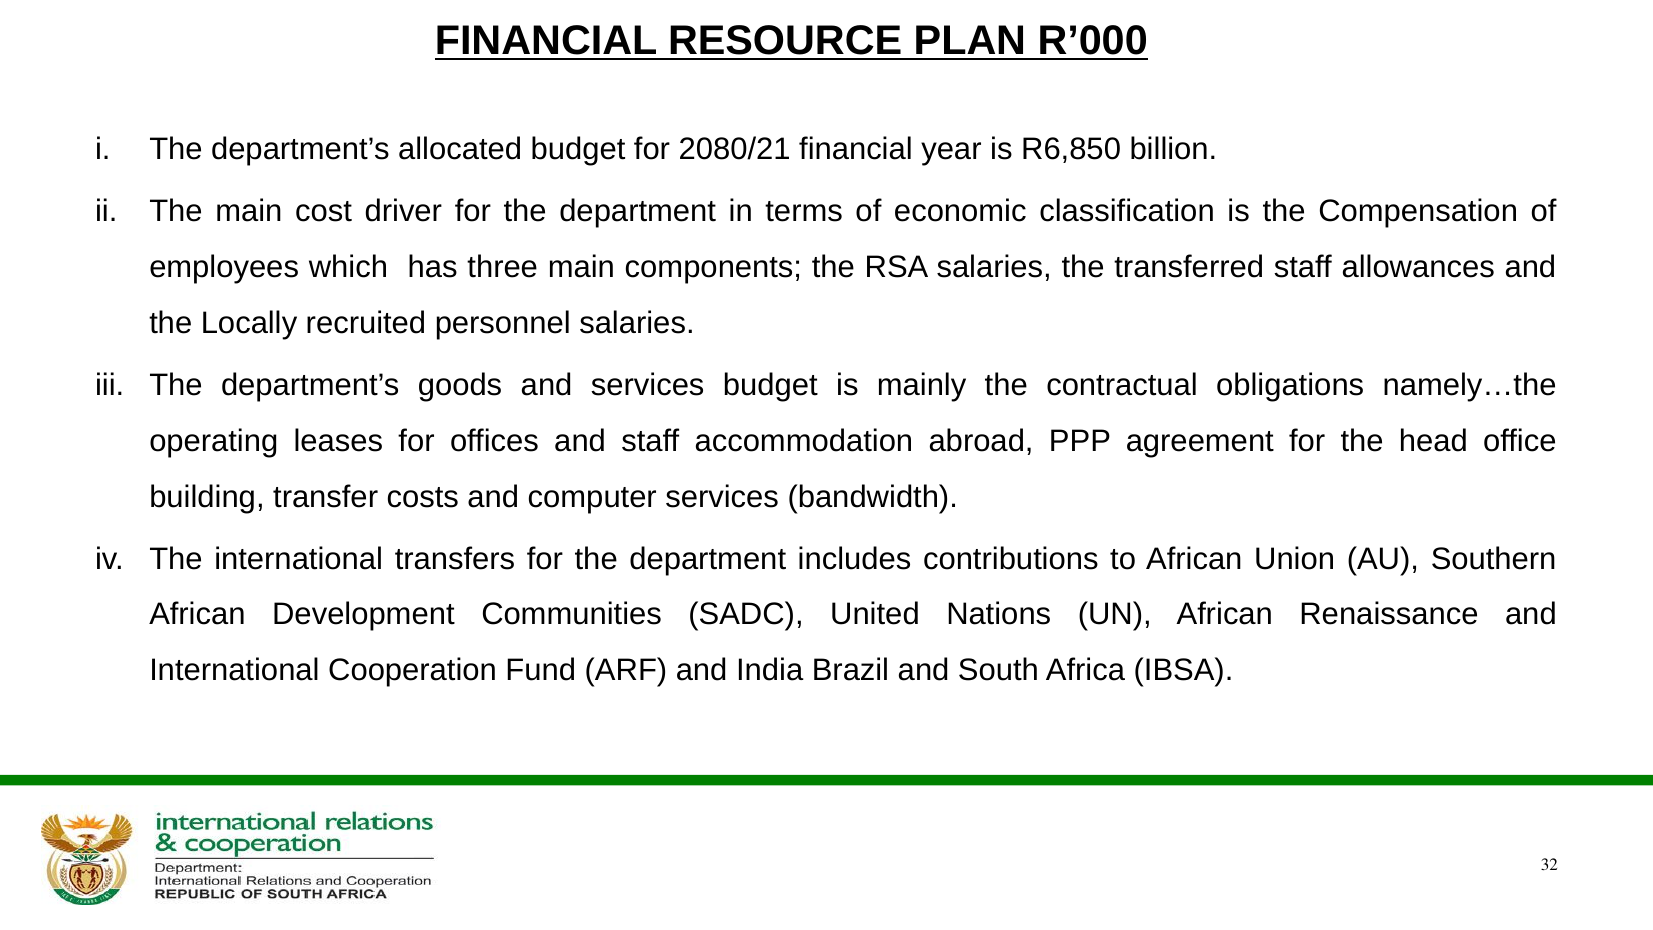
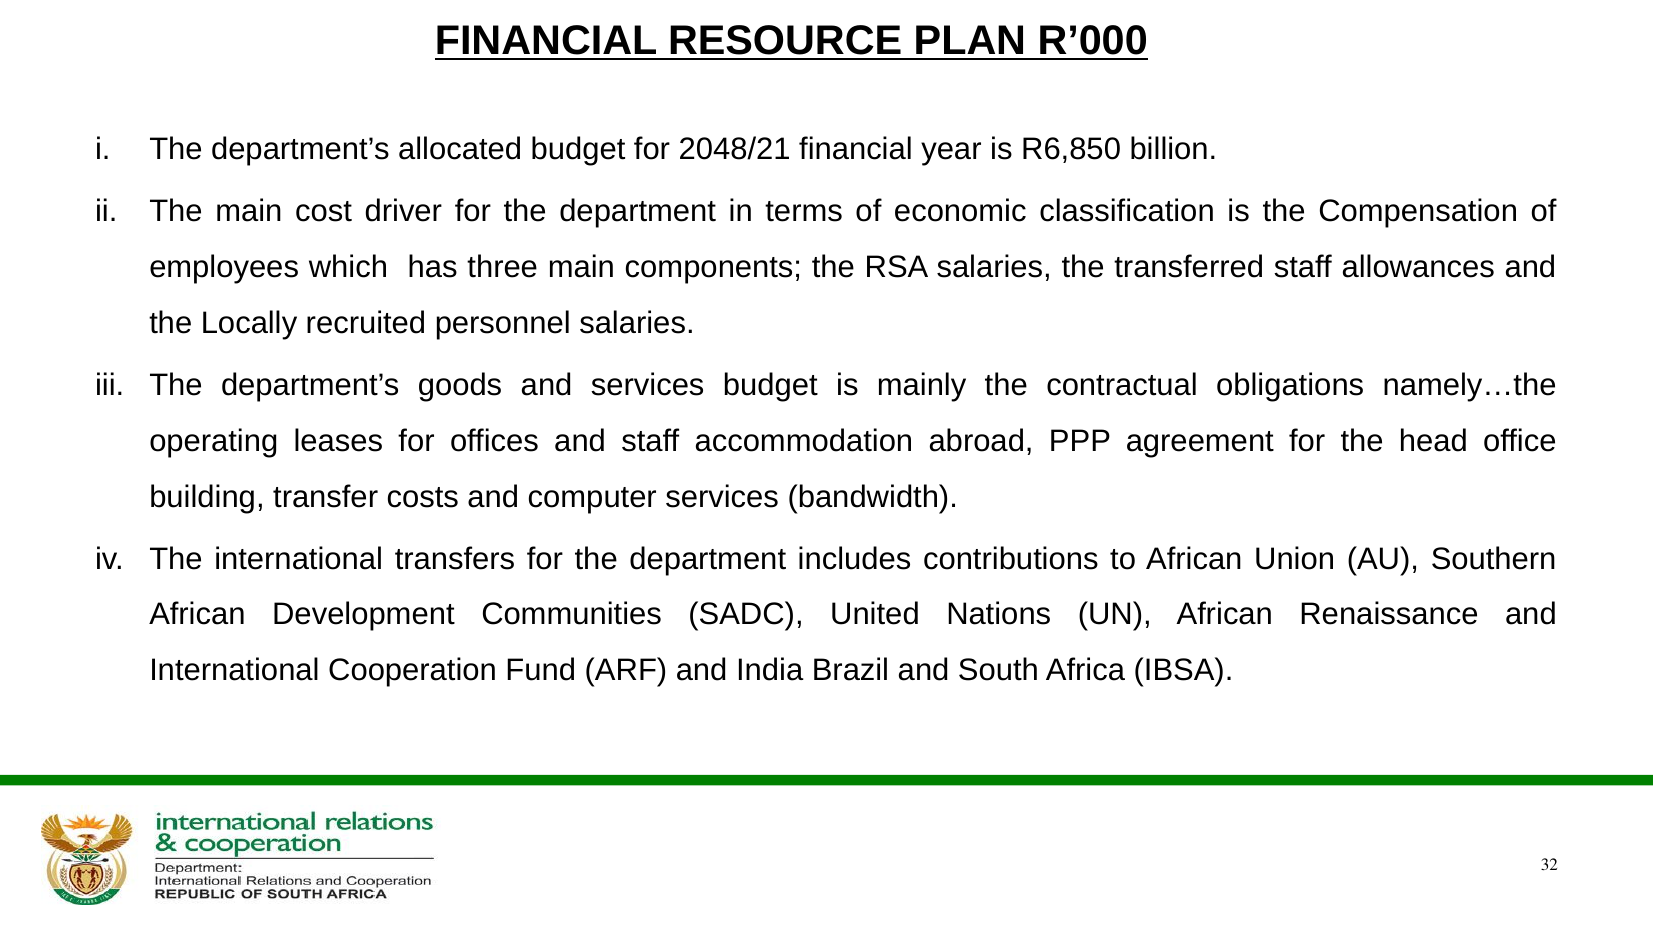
2080/21: 2080/21 -> 2048/21 (735, 150)
